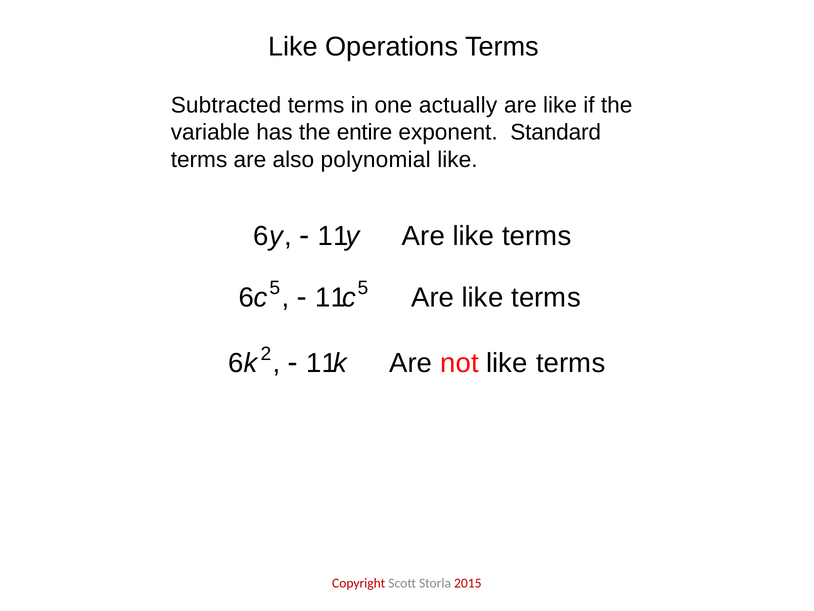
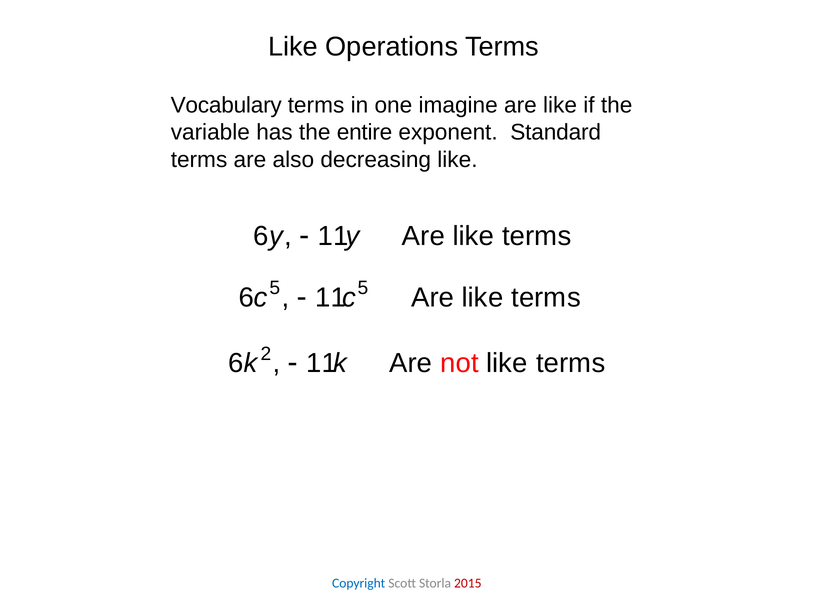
Subtracted: Subtracted -> Vocabulary (226, 105)
actually: actually -> imagine (458, 105)
polynomial: polynomial -> decreasing (376, 159)
Copyright colour: red -> blue (359, 583)
